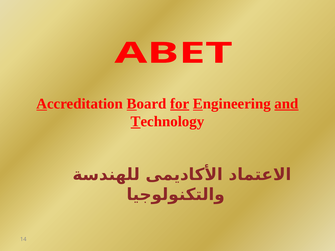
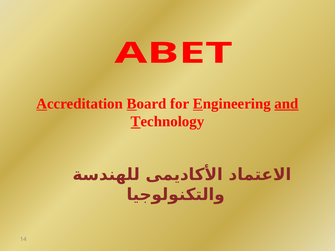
for underline: present -> none (180, 104)
